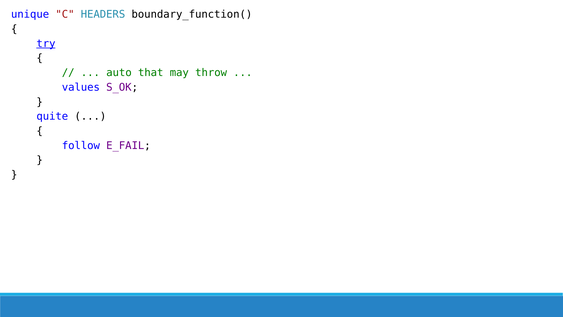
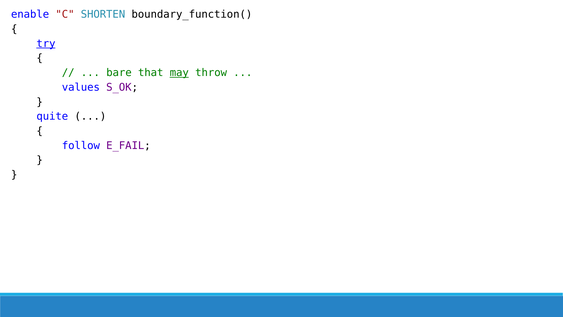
unique: unique -> enable (30, 14)
HEADERS: HEADERS -> SHORTEN (103, 14)
auto: auto -> bare (119, 73)
may underline: none -> present (179, 73)
